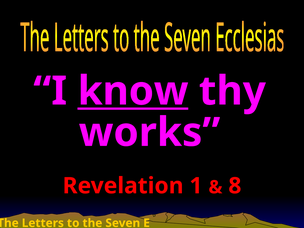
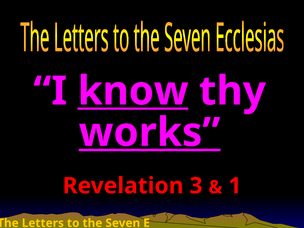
works underline: none -> present (150, 133)
1: 1 -> 3 (196, 186)
8: 8 -> 1 (235, 186)
